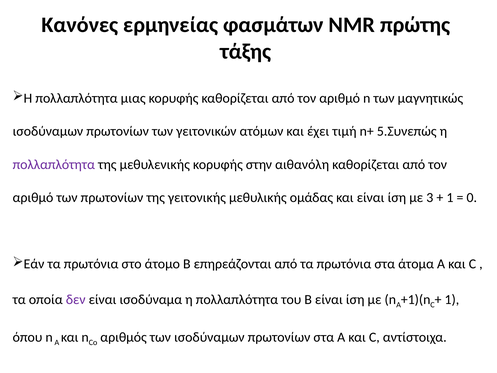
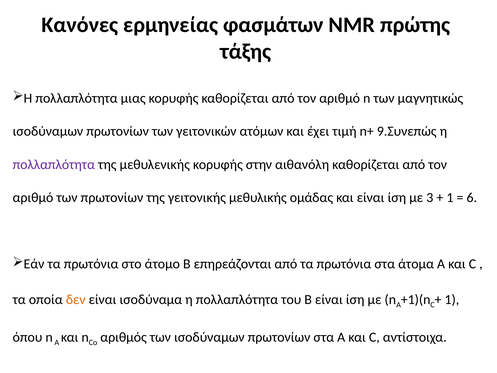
5.Συνεπώς: 5.Συνεπώς -> 9.Συνεπώς (407, 131)
0: 0 -> 6 (472, 198)
δεν colour: purple -> orange (76, 299)
